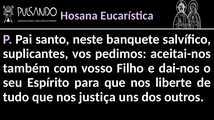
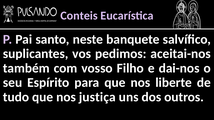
Hosana: Hosana -> Conteis (79, 16)
